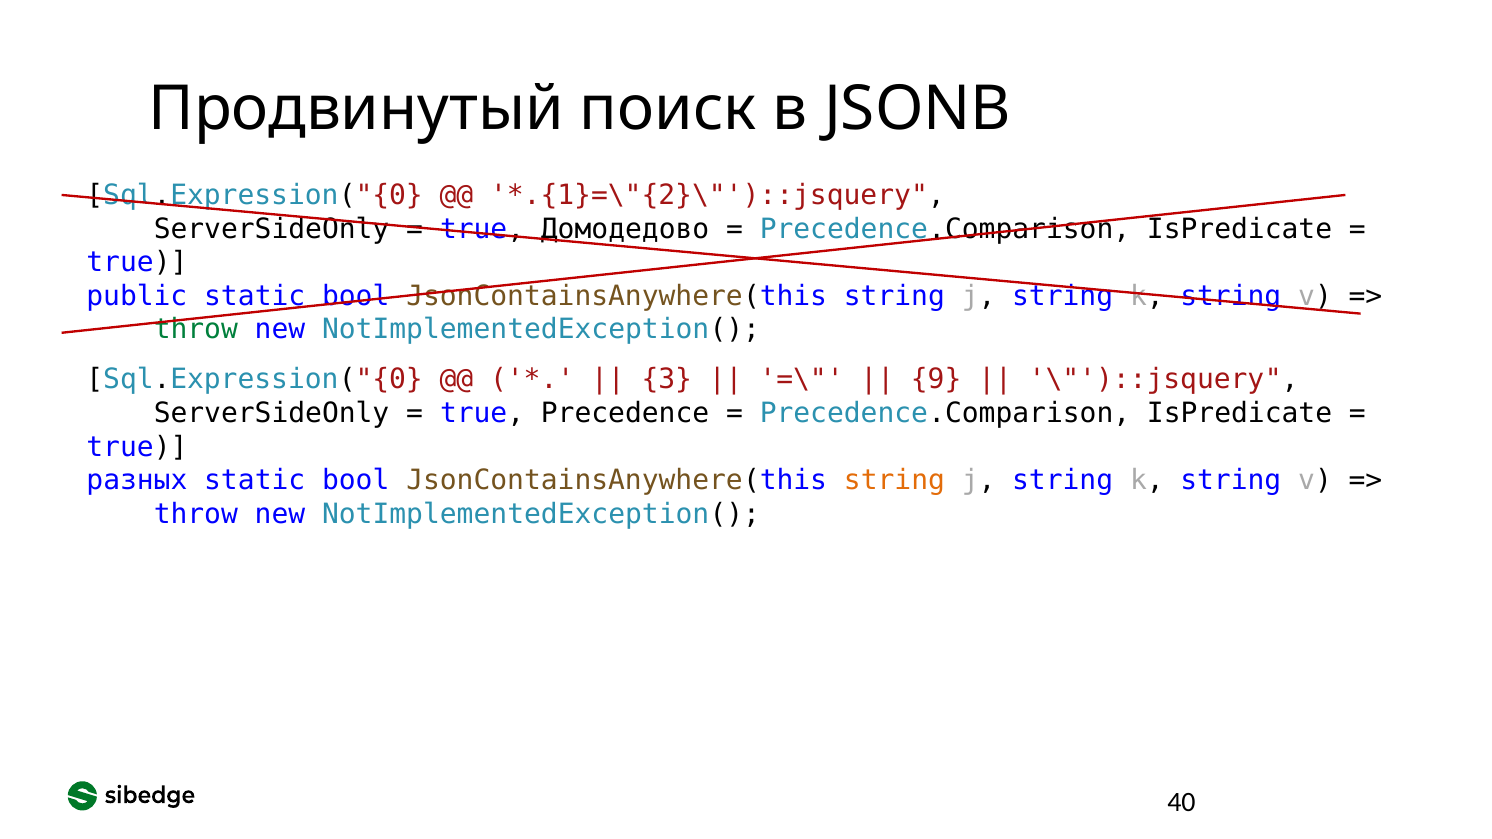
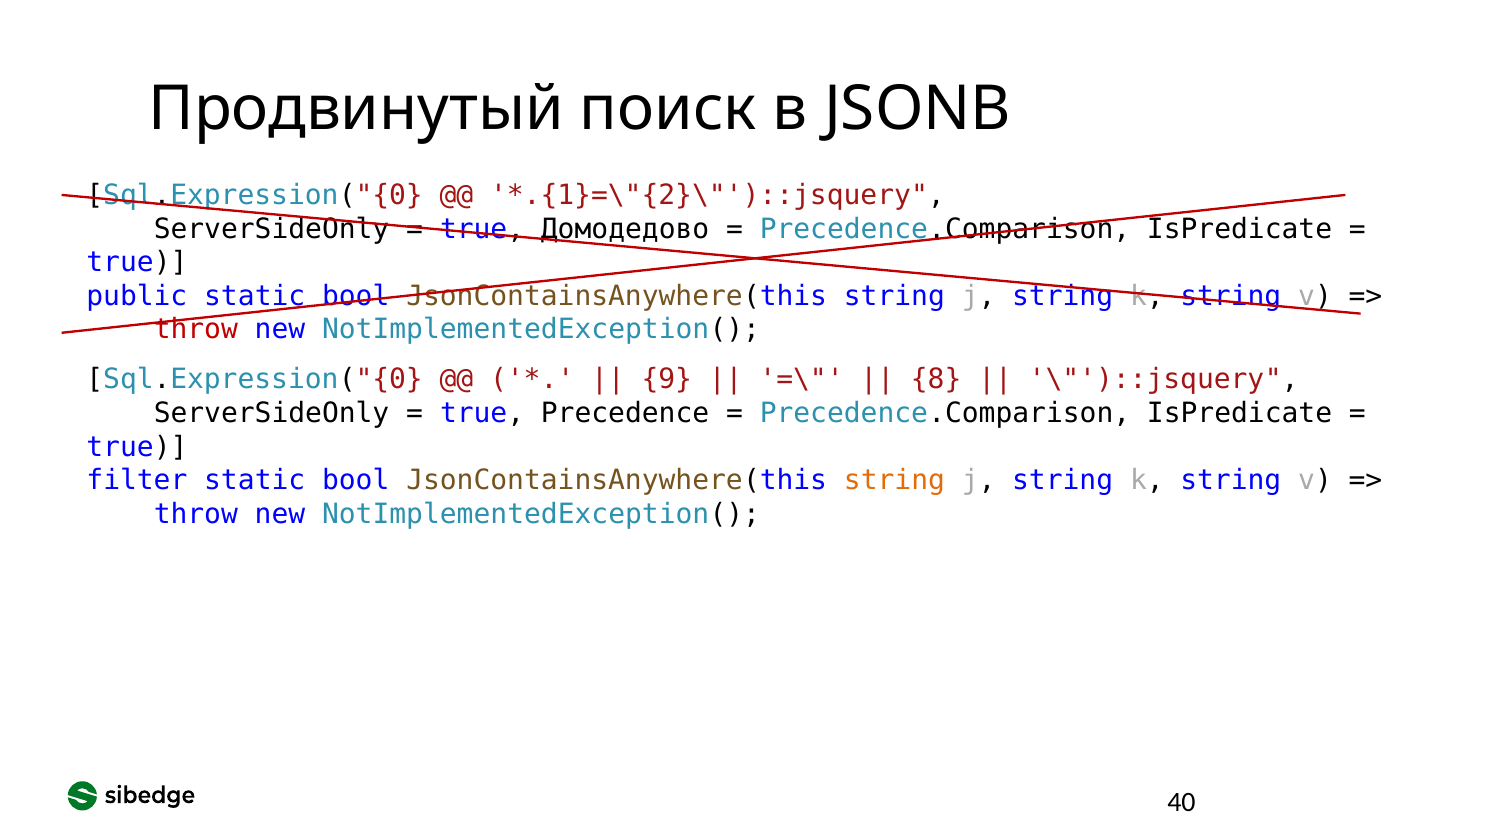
throw colour: green -> red (196, 330)
3: 3 -> 9 (667, 380)
9: 9 -> 8 (936, 380)
разных: разных -> filter (137, 480)
